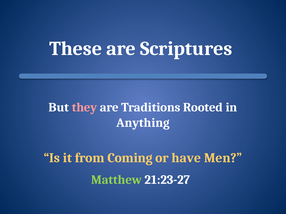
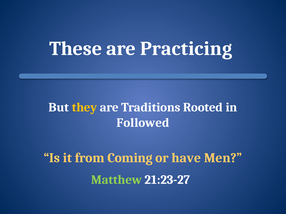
Scriptures: Scriptures -> Practicing (186, 49)
they colour: pink -> yellow (84, 108)
Anything: Anything -> Followed (143, 123)
